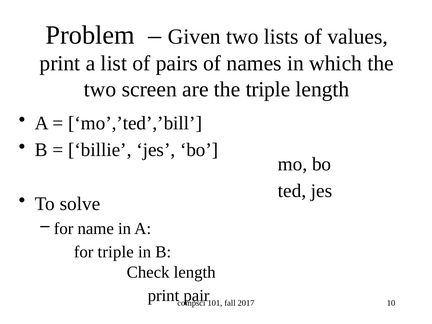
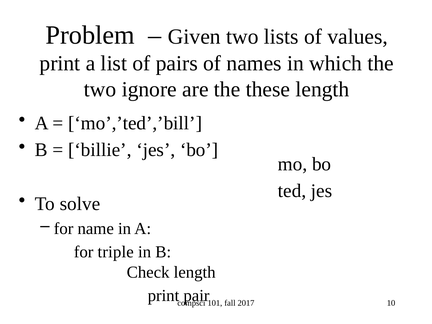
screen: screen -> ignore (149, 89)
the triple: triple -> these (268, 89)
